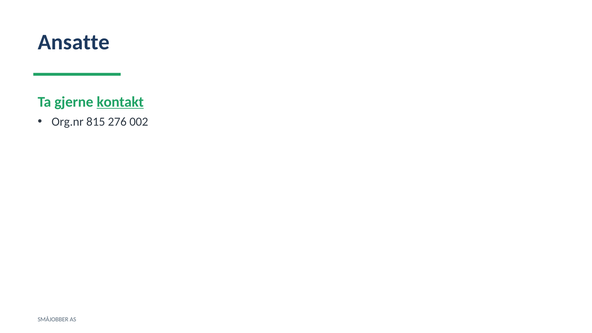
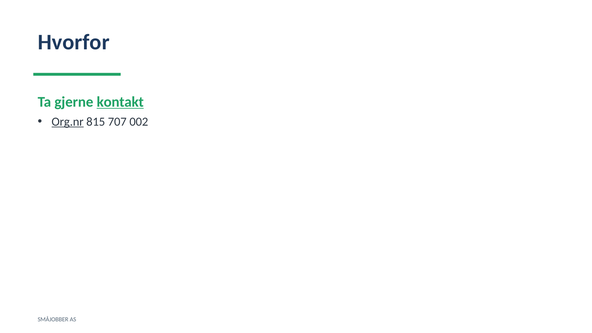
Ansatte: Ansatte -> Hvorfor (74, 42)
Org.nr underline: none -> present (68, 122)
276: 276 -> 707 (117, 122)
